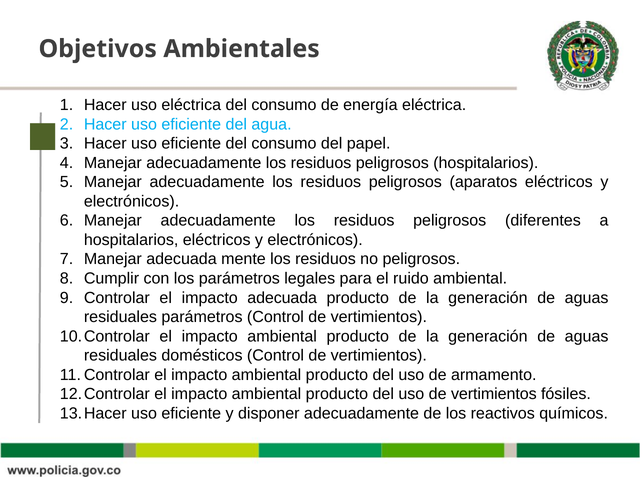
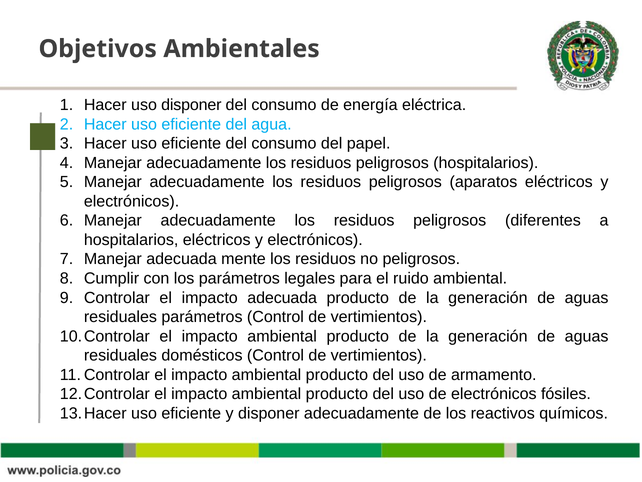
uso eléctrica: eléctrica -> disponer (191, 105)
uso de vertimientos: vertimientos -> electrónicos (494, 394)
